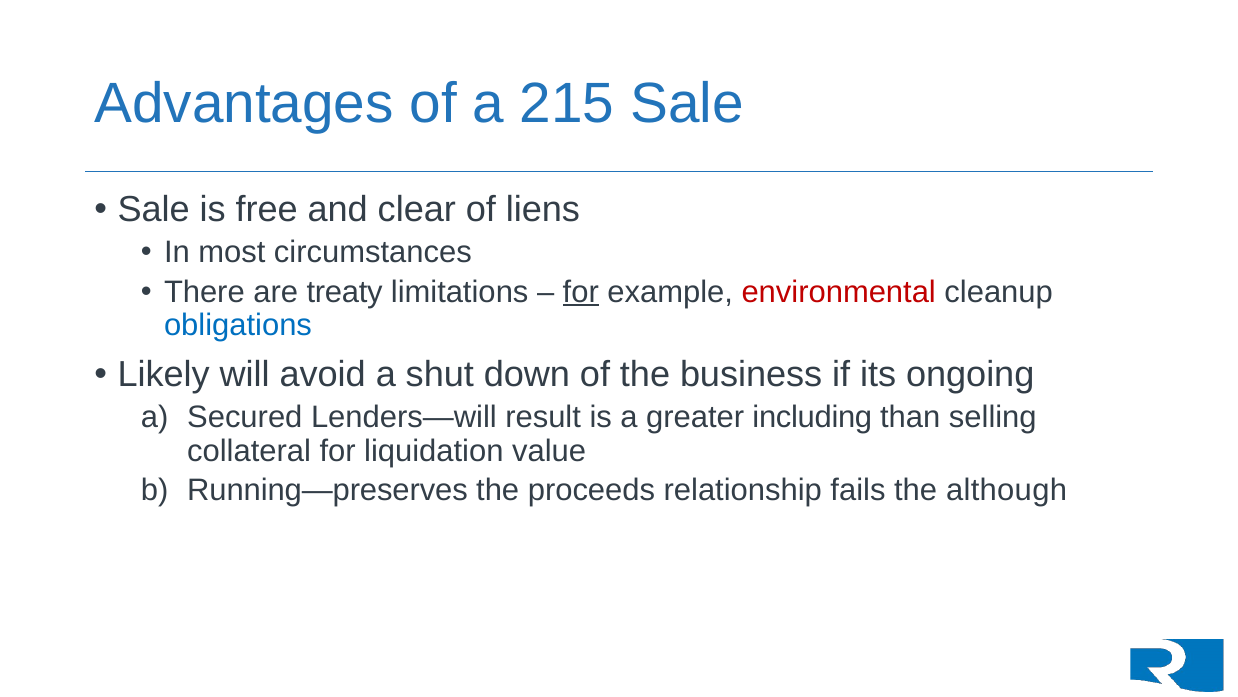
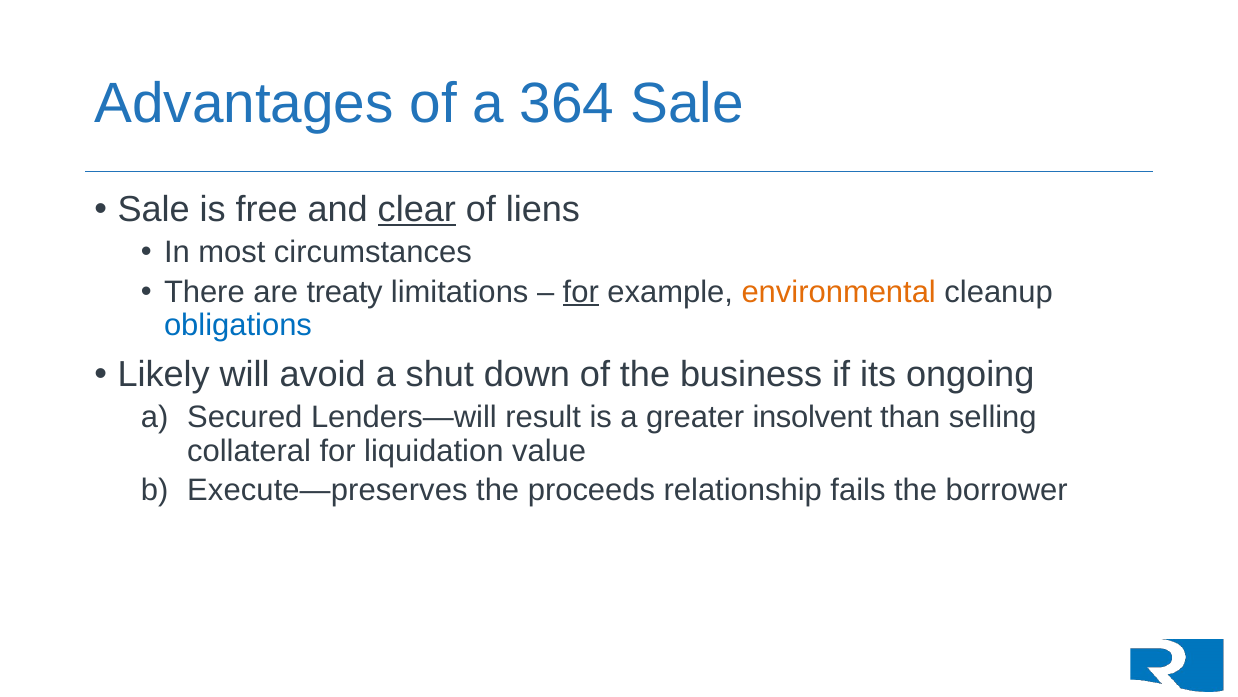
215: 215 -> 364 (567, 104)
clear underline: none -> present (417, 209)
environmental colour: red -> orange (839, 292)
including: including -> insolvent (812, 417)
Running—preserves: Running—preserves -> Execute—preserves (327, 490)
although: although -> borrower (1007, 490)
